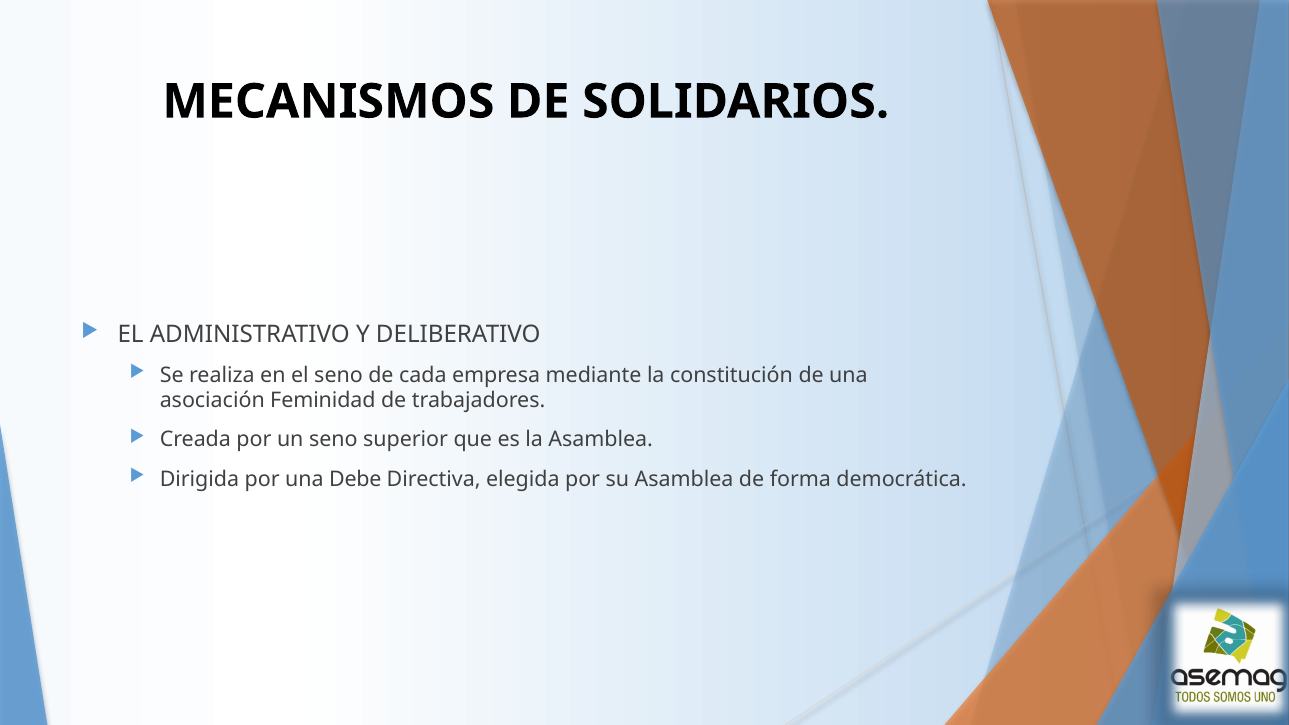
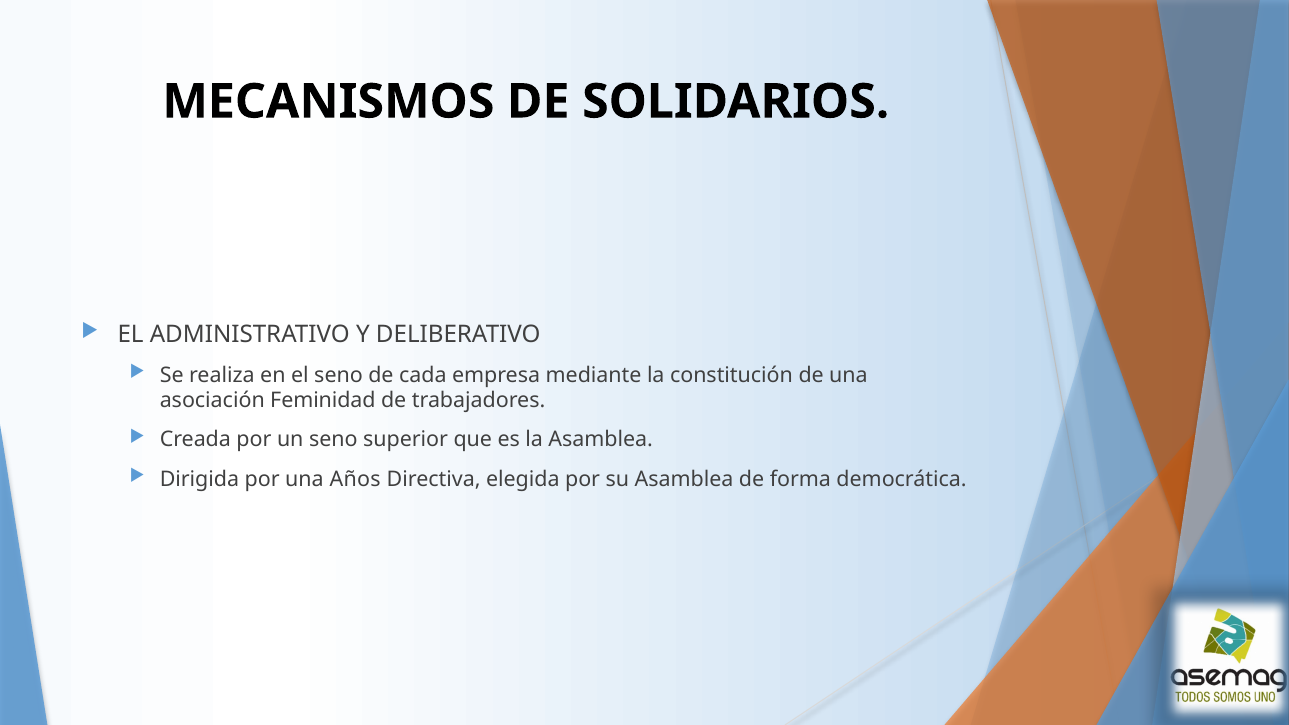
Debe: Debe -> Años (355, 479)
